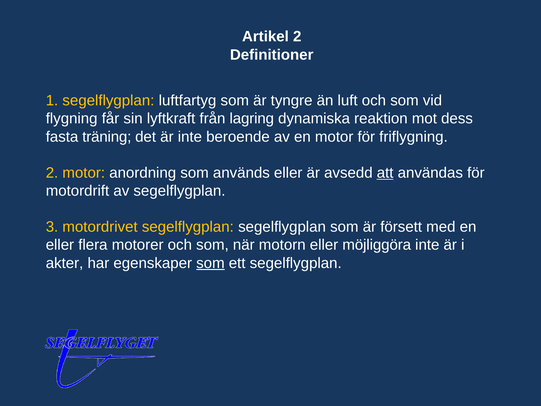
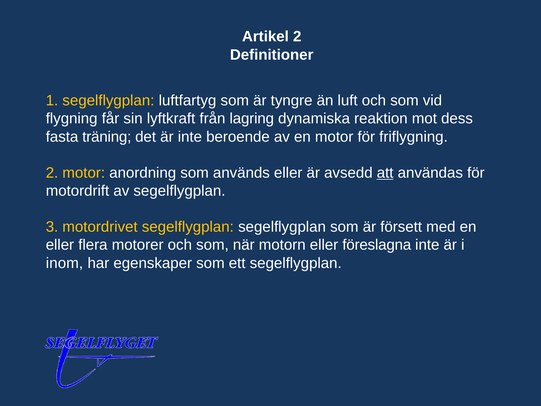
möjliggöra: möjliggöra -> föreslagna (377, 245)
akter: akter -> inom (64, 263)
som underline: present -> none (210, 263)
